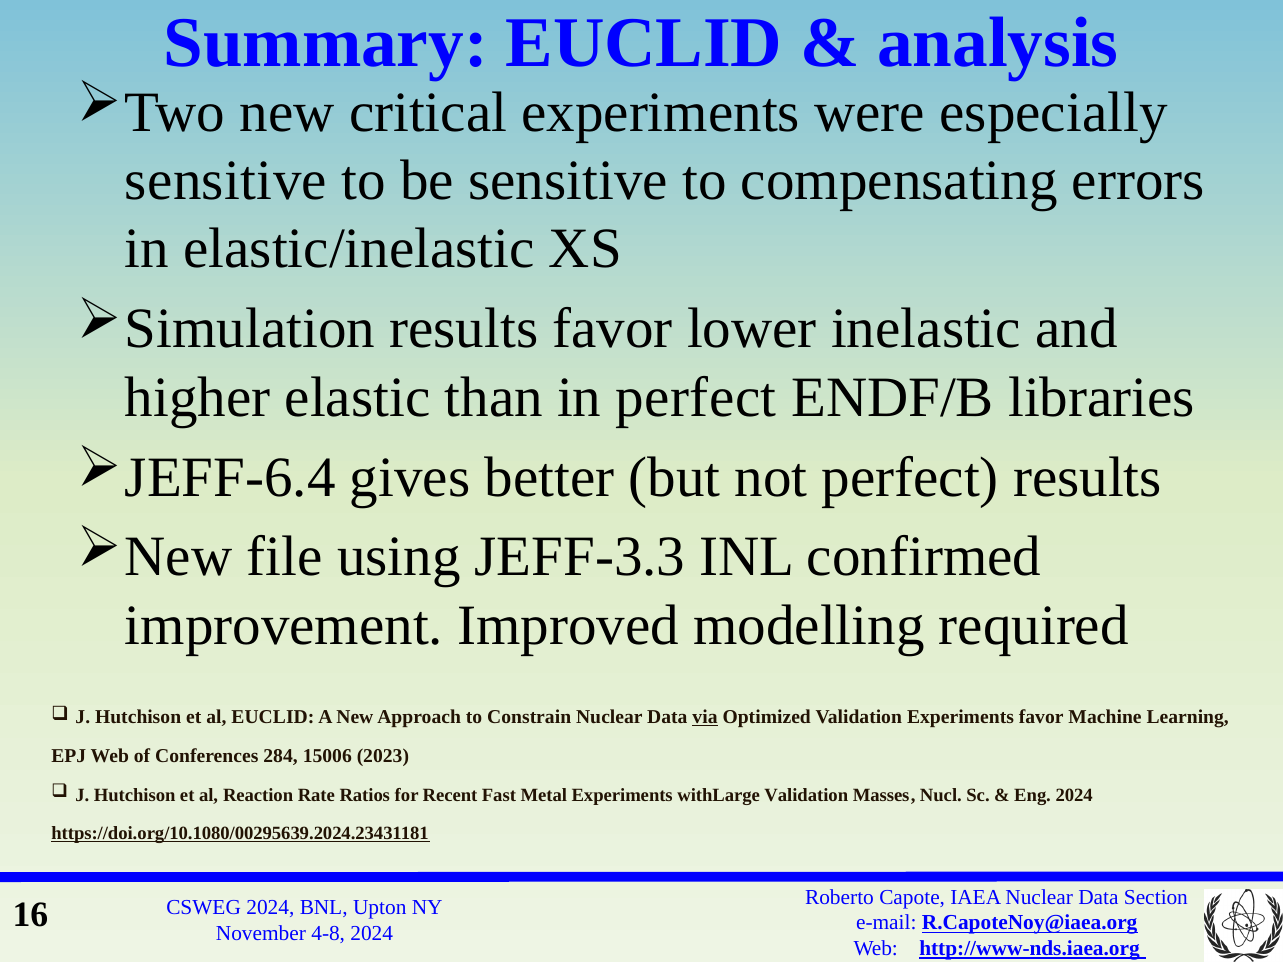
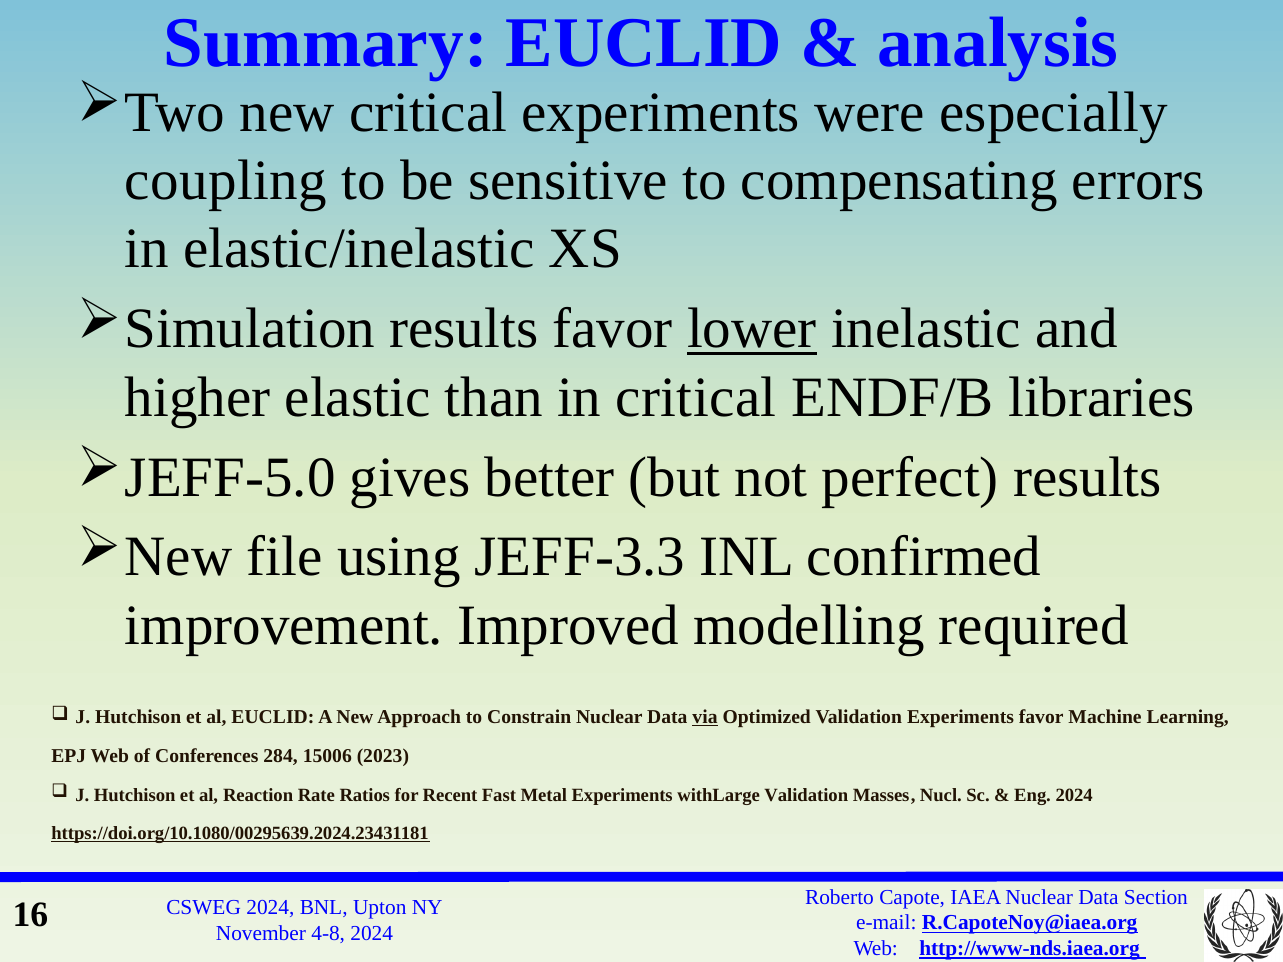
sensitive: sensitive -> coupling (226, 181)
lower underline: none -> present (752, 329)
in perfect: perfect -> critical (696, 397)
JEFF-6.4: JEFF-6.4 -> JEFF-5.0 (230, 477)
